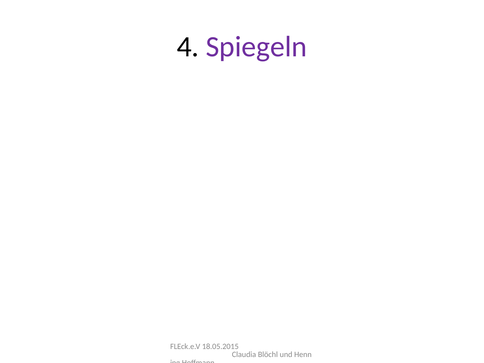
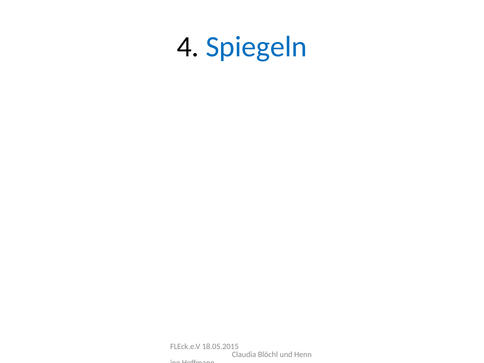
Spiegeln colour: purple -> blue (256, 47)
